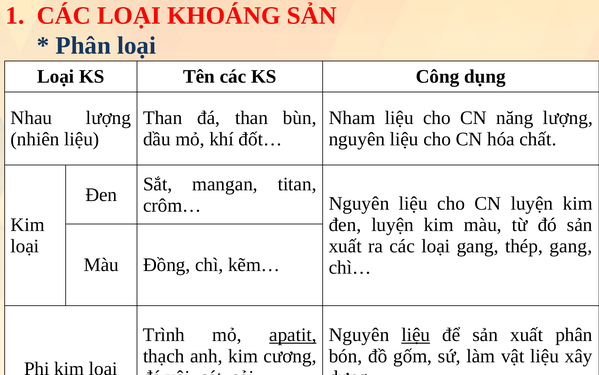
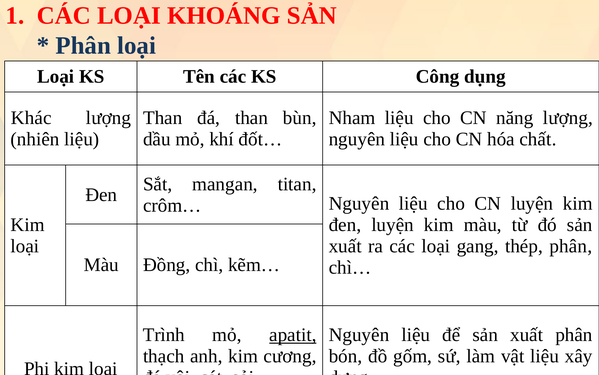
Nhau: Nhau -> Khác (31, 118)
thép gang: gang -> phân (571, 246)
liệu underline: present -> none (416, 334)
